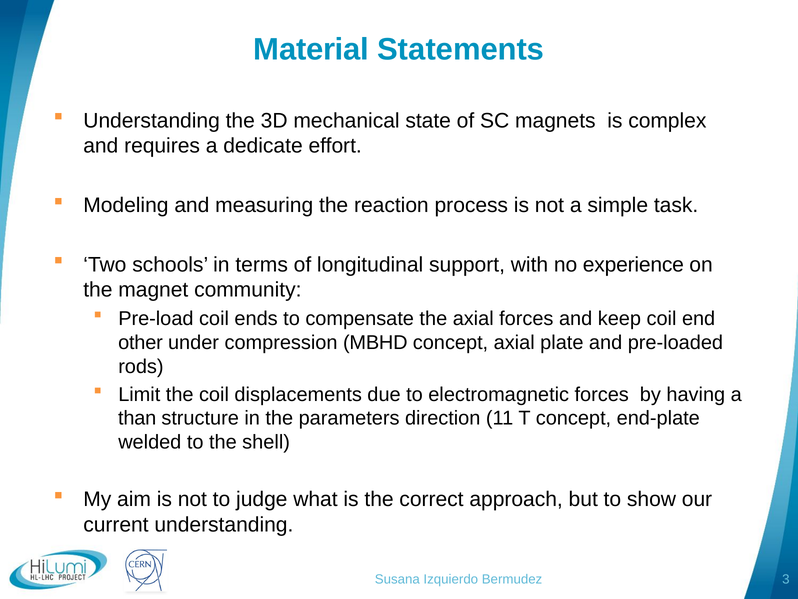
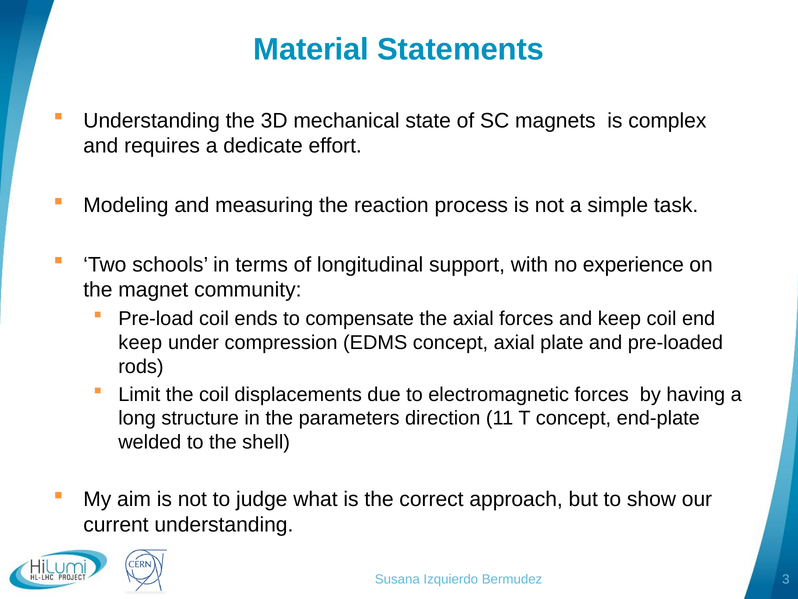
other: other -> keep (140, 342)
MBHD: MBHD -> EDMS (375, 342)
than: than -> long (137, 418)
